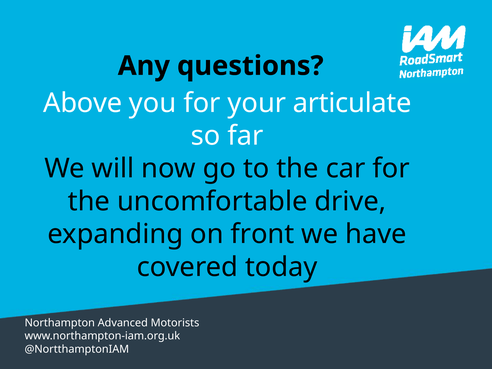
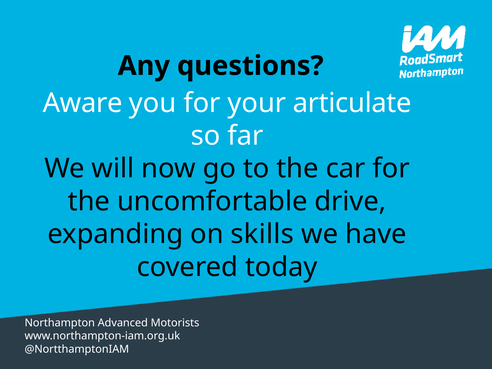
Above: Above -> Aware (83, 103)
front: front -> skills (262, 234)
